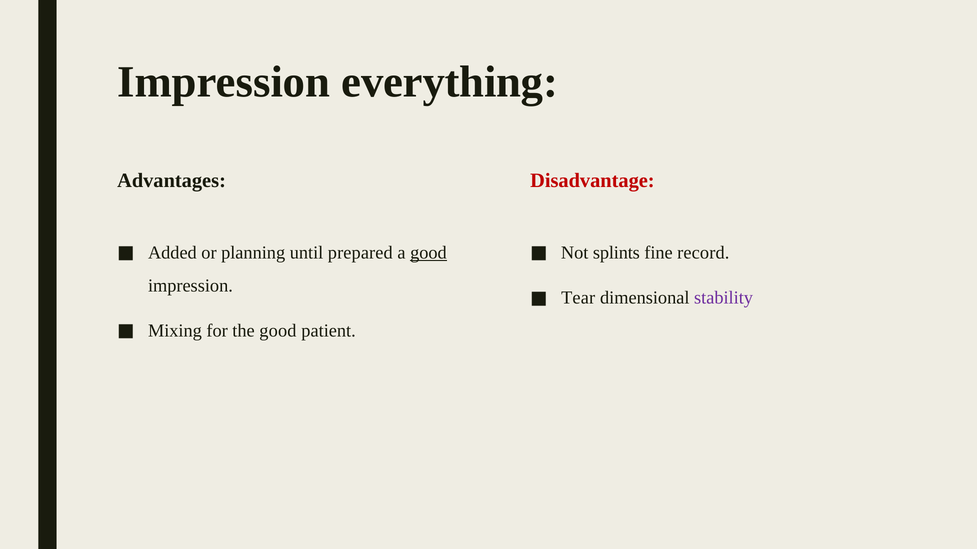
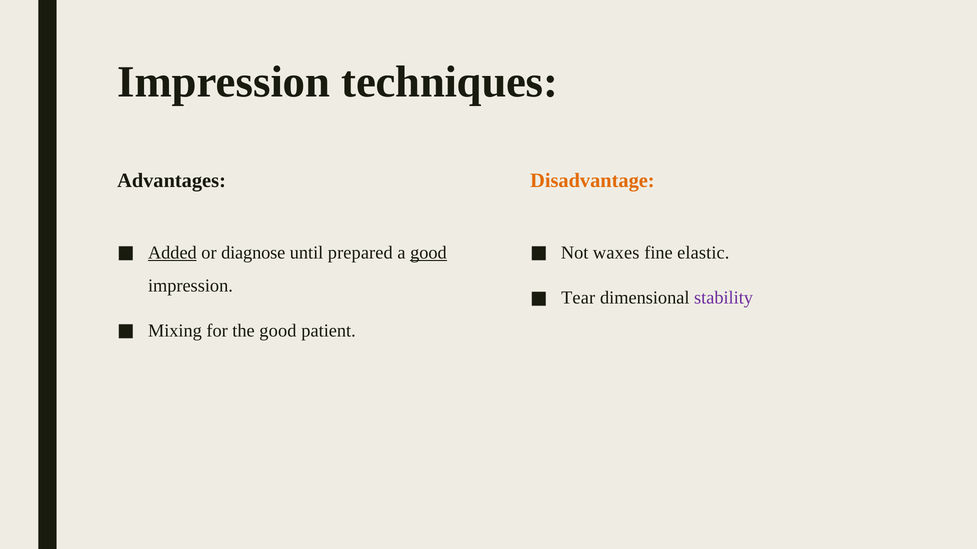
everything: everything -> techniques (450, 82)
Disadvantage colour: red -> orange (592, 181)
Added underline: none -> present (172, 253)
planning: planning -> diagnose (253, 253)
splints: splints -> waxes (616, 253)
record: record -> elastic (703, 253)
